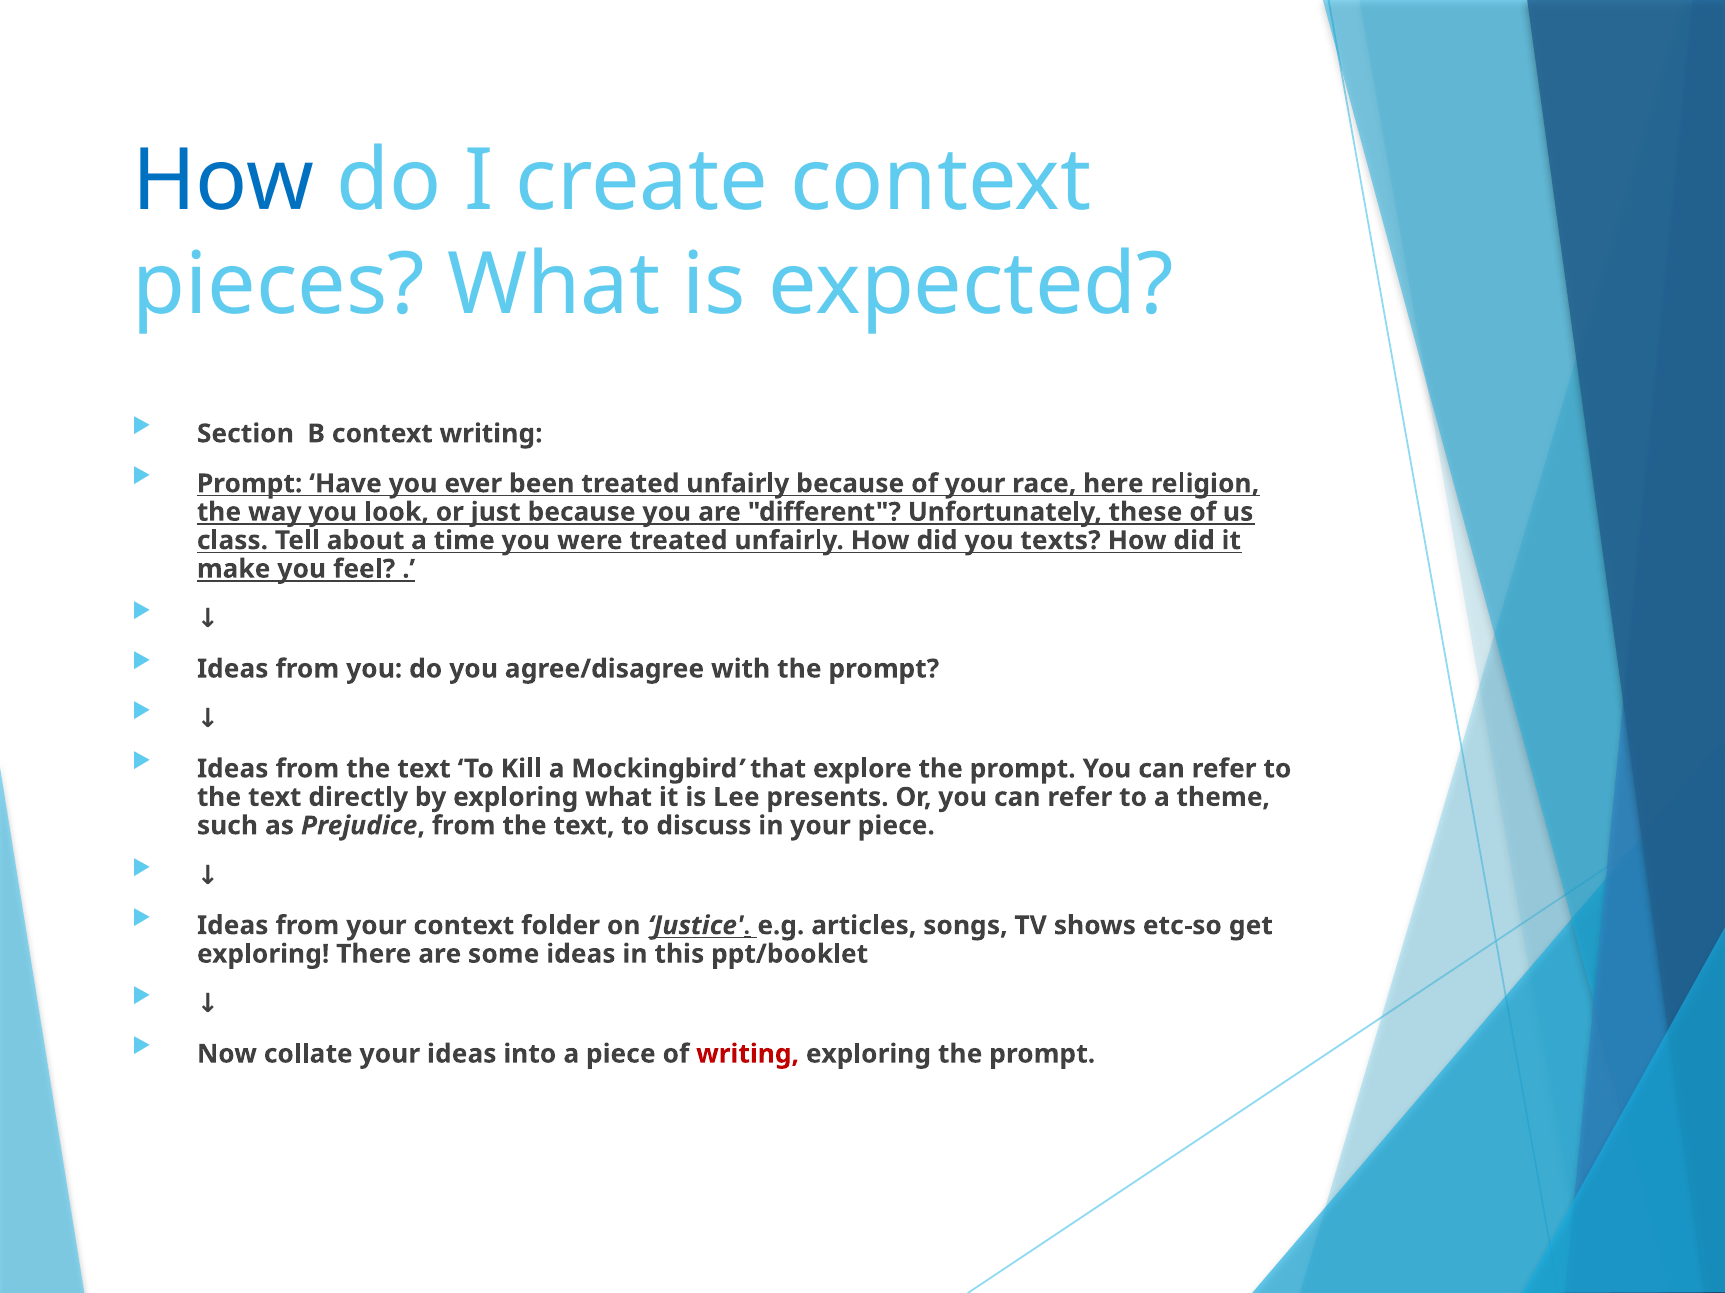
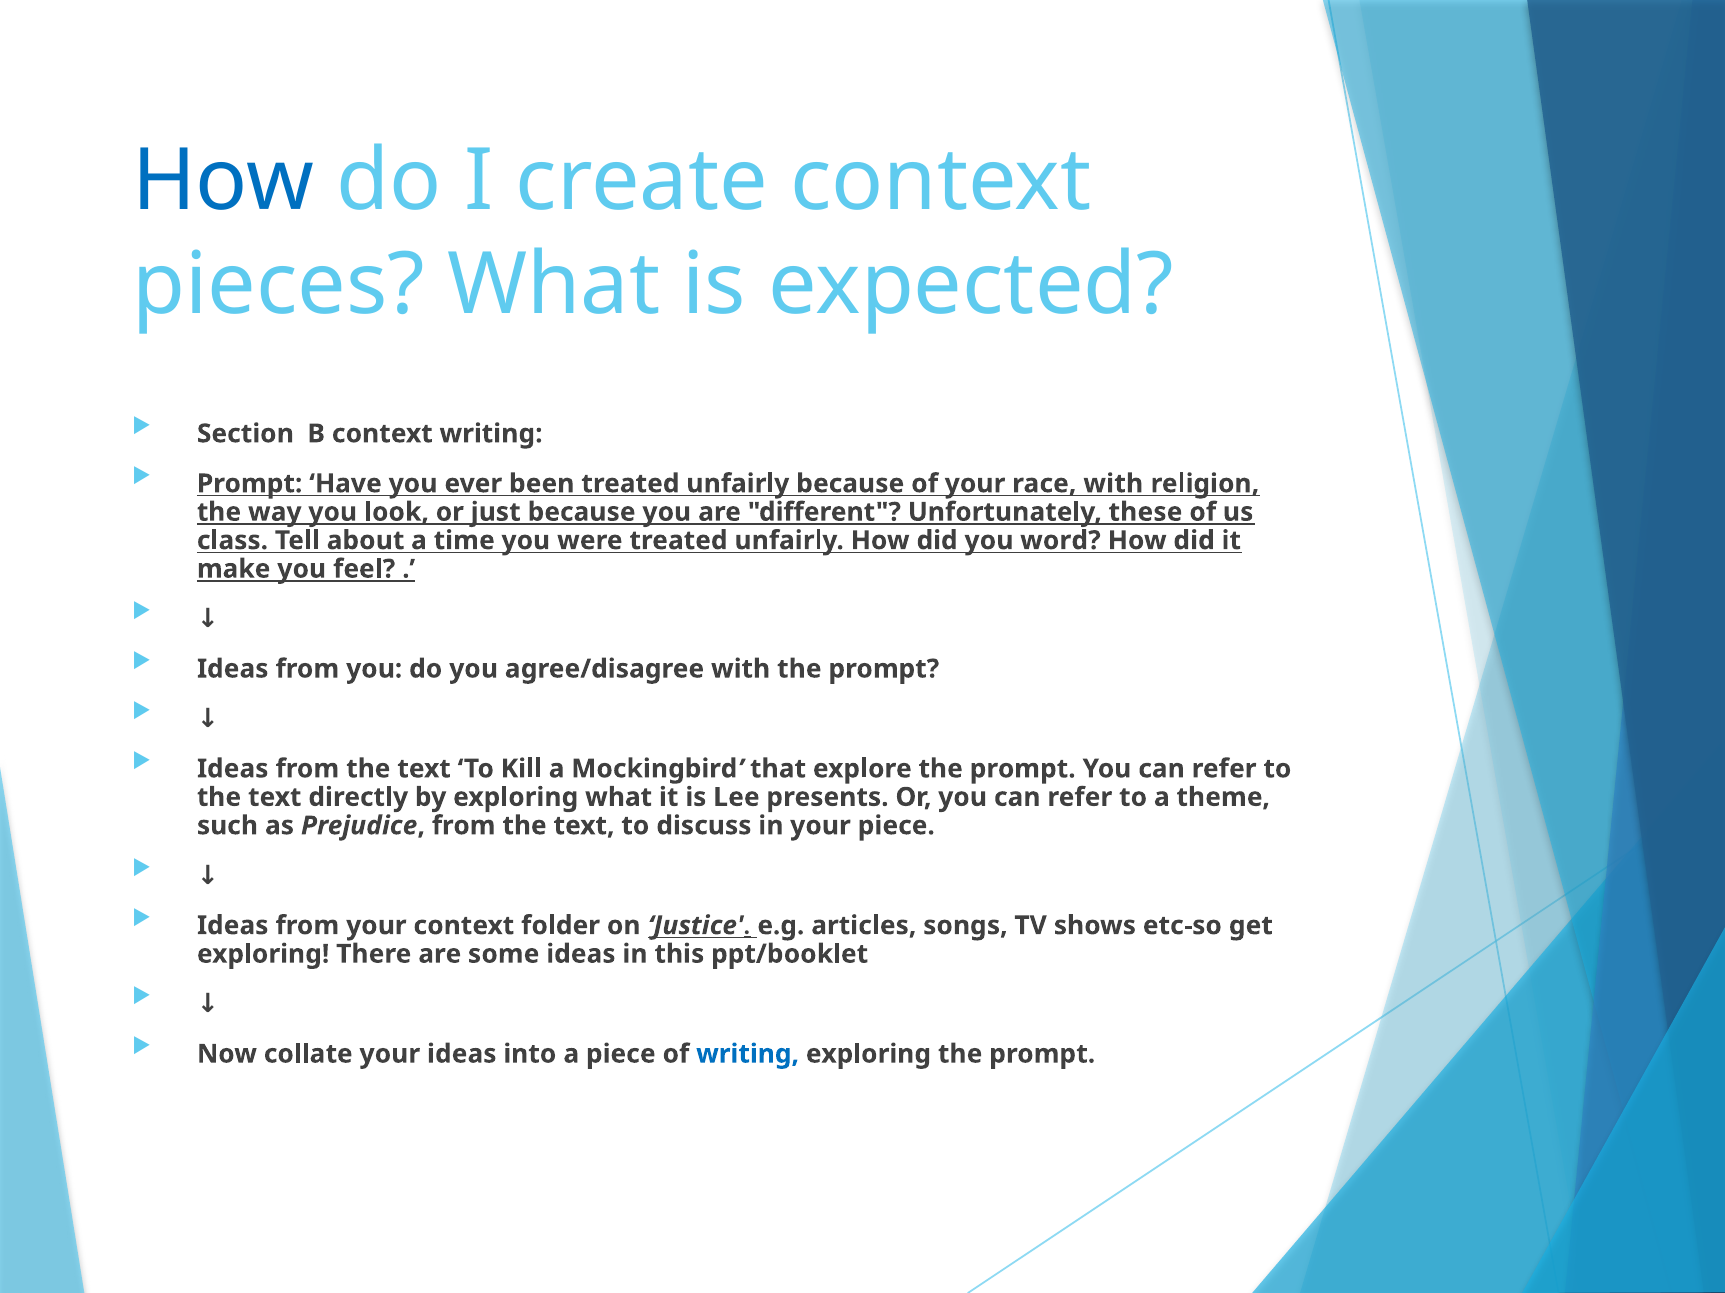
race here: here -> with (1113, 484)
texts: texts -> word (1060, 541)
writing colour: red -> blue (748, 1054)
